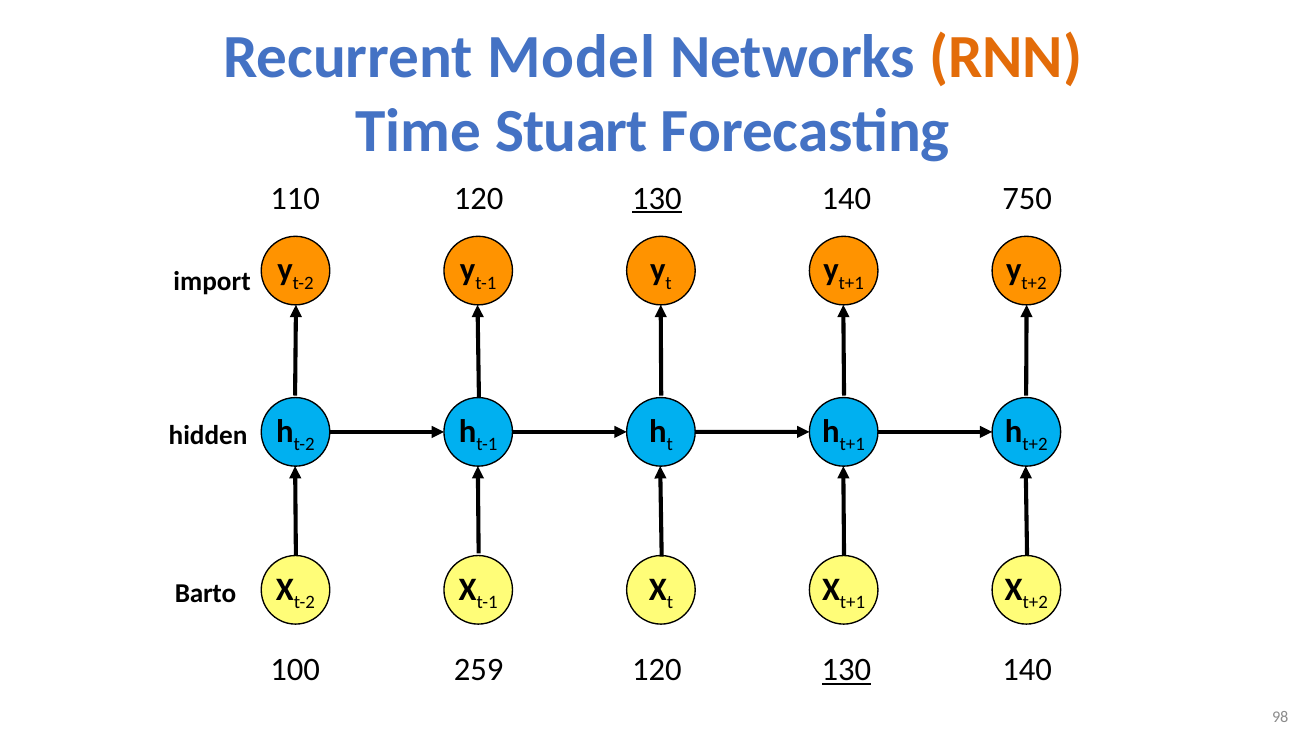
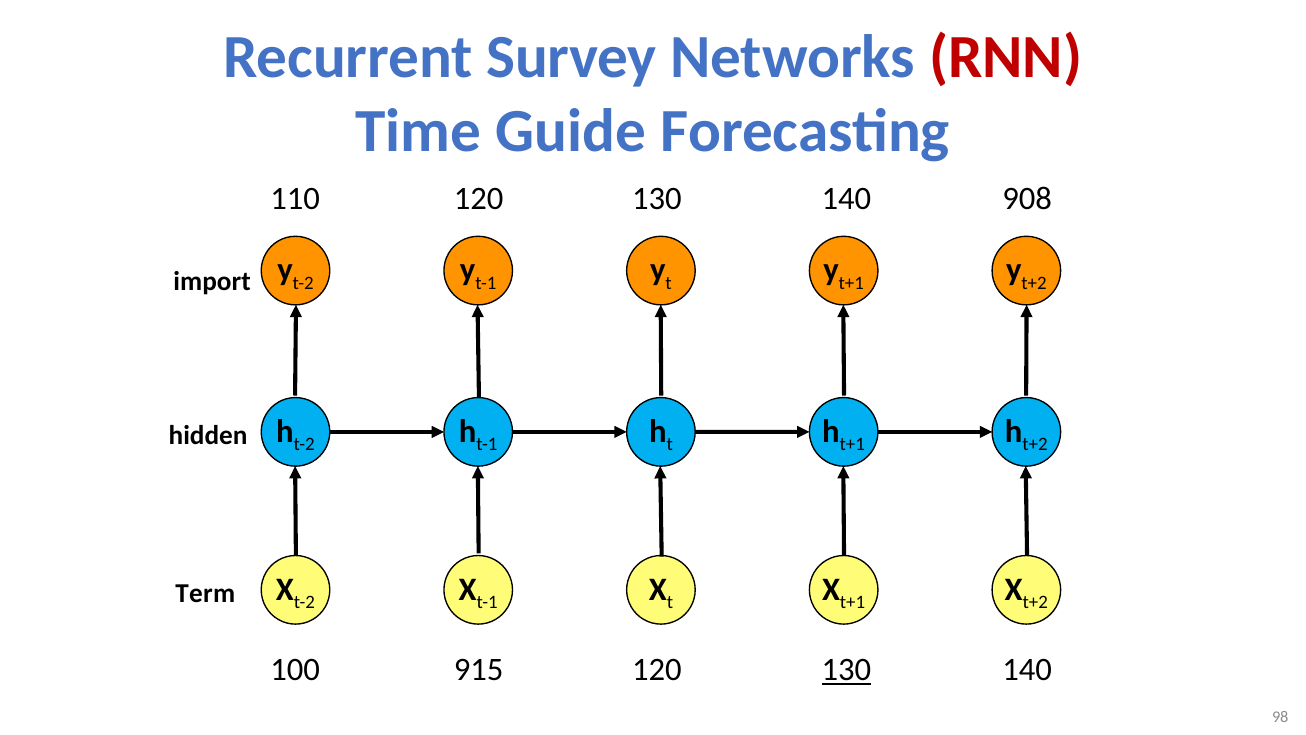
Model: Model -> Survey (572, 57)
RNN colour: orange -> red (1006, 57)
Stuart: Stuart -> Guide (571, 131)
130 underline: present -> none (657, 198)
750: 750 -> 908 (1027, 198)
Barto: Barto -> Term (205, 593)
259: 259 -> 915 (479, 669)
